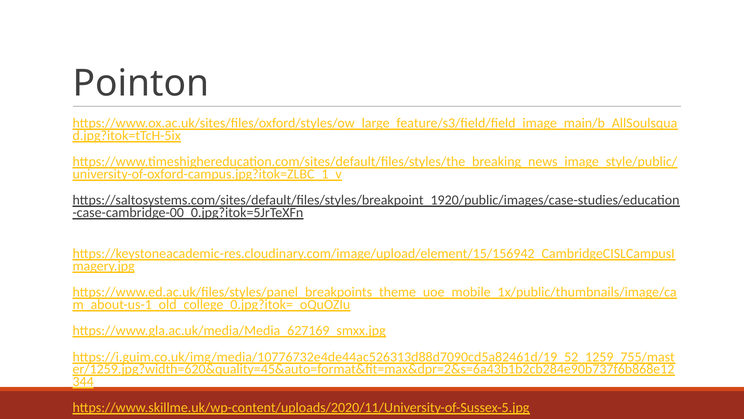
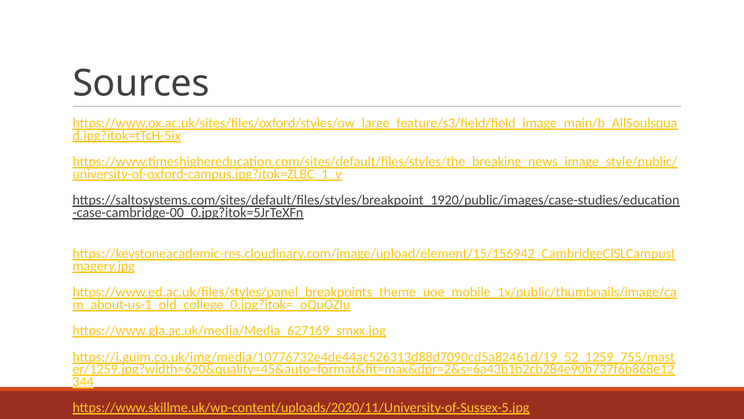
Pointon: Pointon -> Sources (141, 83)
